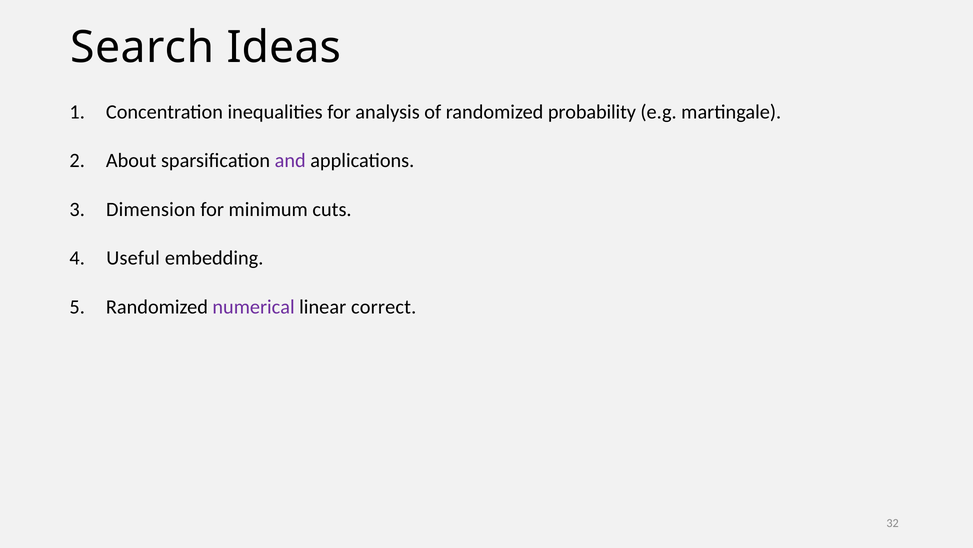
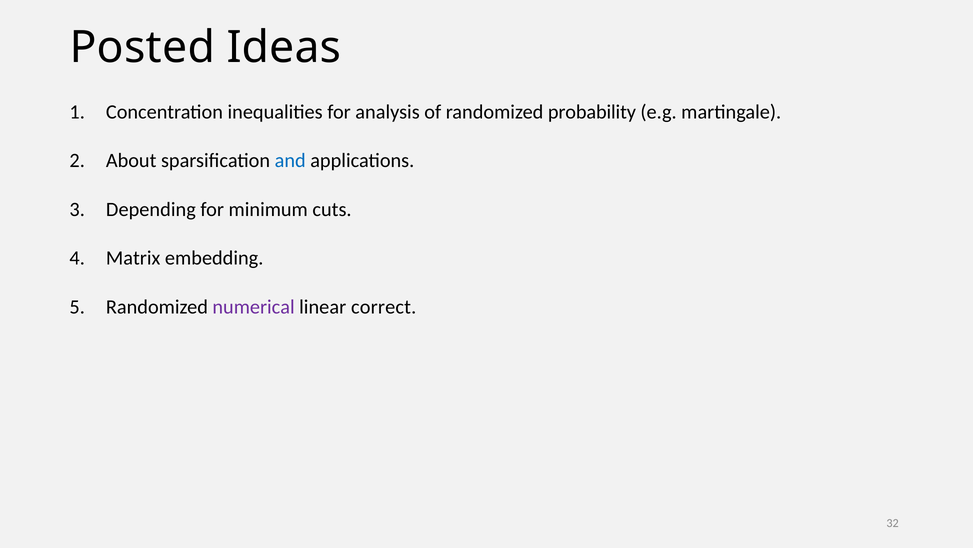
Search: Search -> Posted (142, 47)
and colour: purple -> blue (290, 161)
Dimension: Dimension -> Depending (151, 209)
Useful: Useful -> Matrix (133, 258)
